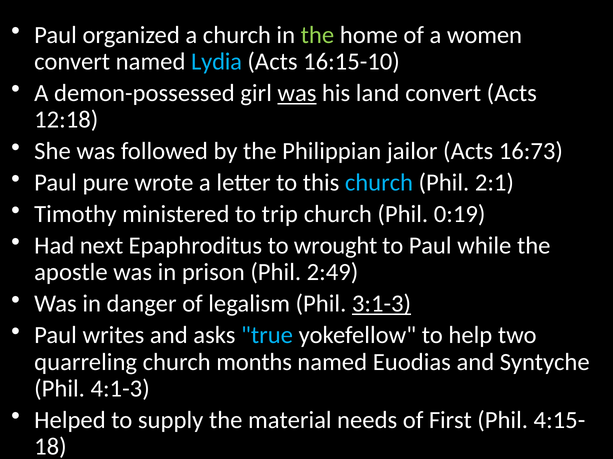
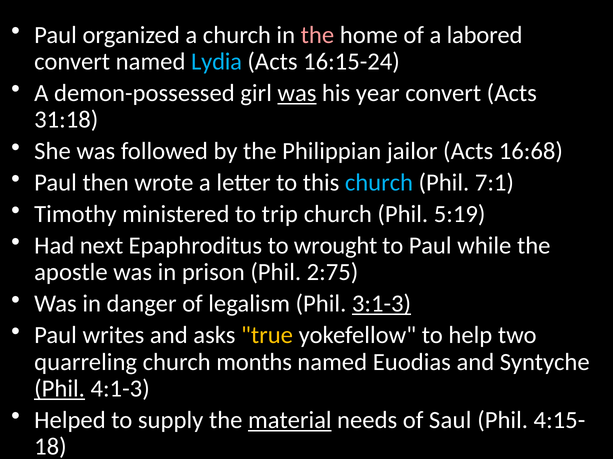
the colour: light green -> pink (317, 35)
women: women -> labored (485, 35)
16:15-10: 16:15-10 -> 16:15-24 (351, 62)
land: land -> year (378, 93)
12:18: 12:18 -> 31:18 (66, 120)
16:73: 16:73 -> 16:68 (531, 151)
pure: pure -> then (106, 183)
2:1: 2:1 -> 7:1 (494, 183)
0:19: 0:19 -> 5:19 (460, 215)
2:49: 2:49 -> 2:75 (333, 273)
true colour: light blue -> yellow (267, 336)
Phil underline: none -> present (60, 389)
material underline: none -> present (290, 421)
First: First -> Saul (450, 421)
